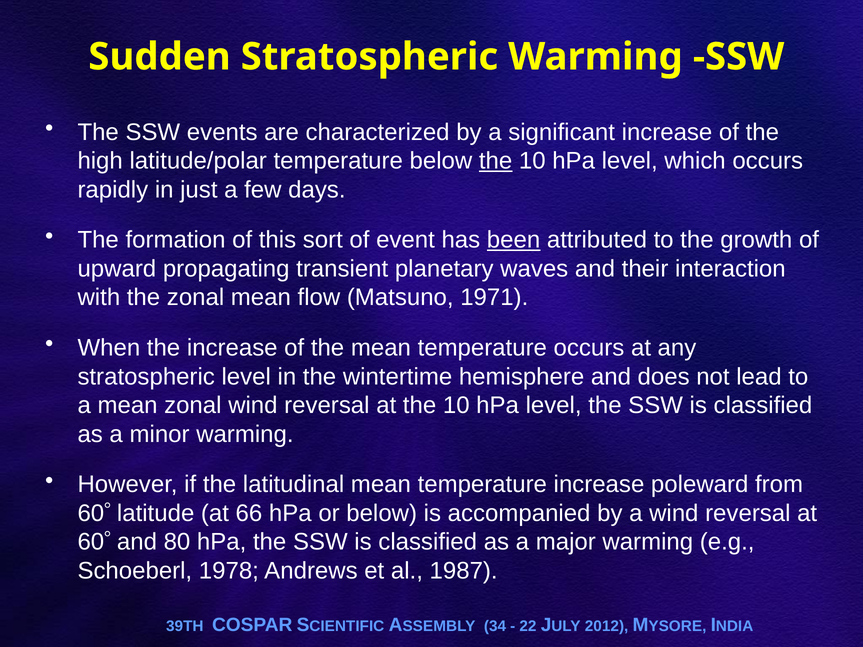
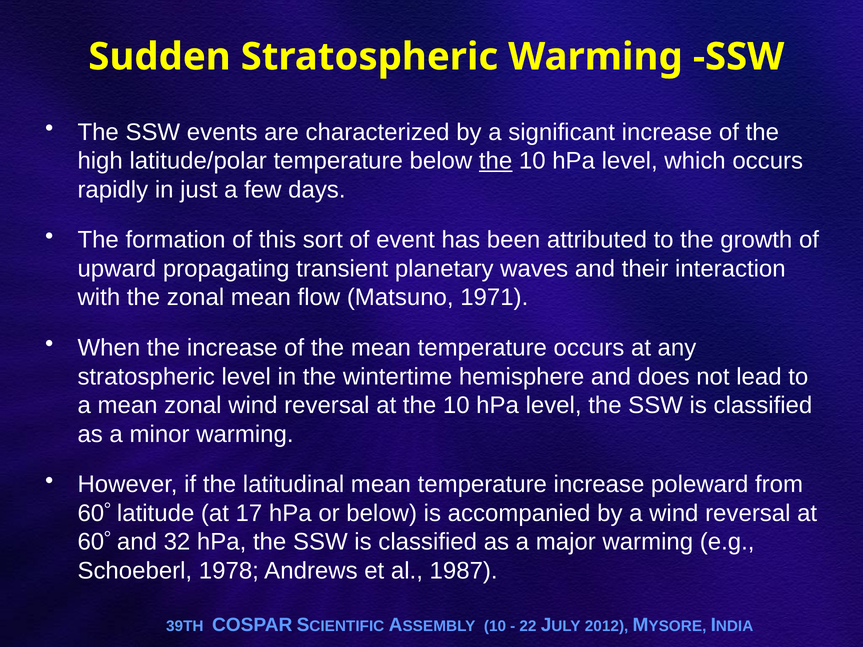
been underline: present -> none (514, 240)
66: 66 -> 17 (249, 513)
80: 80 -> 32 (177, 542)
34: 34 -> 10 (495, 626)
